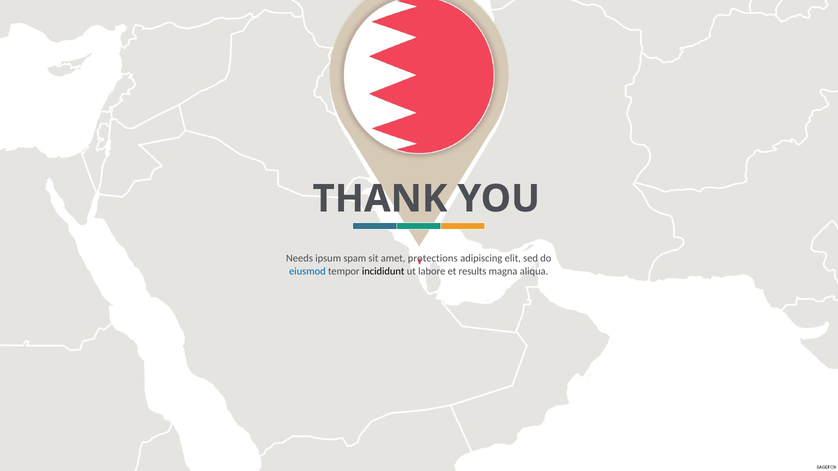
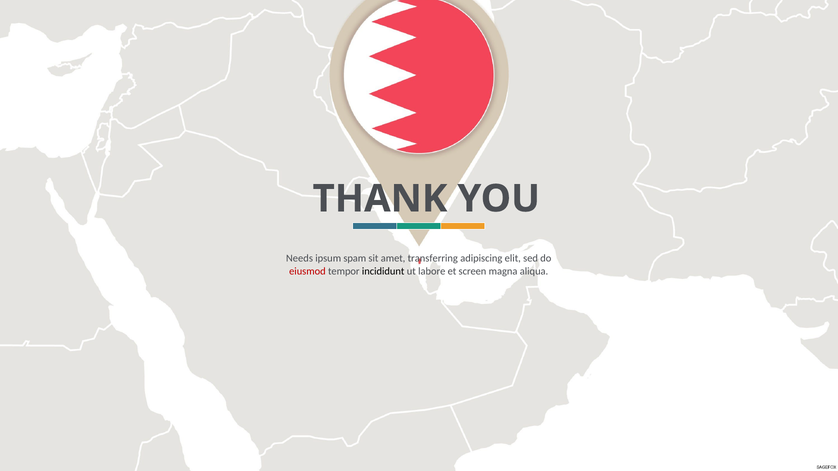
protections: protections -> transferring (433, 259)
eiusmod colour: blue -> red (307, 271)
results: results -> screen (472, 271)
